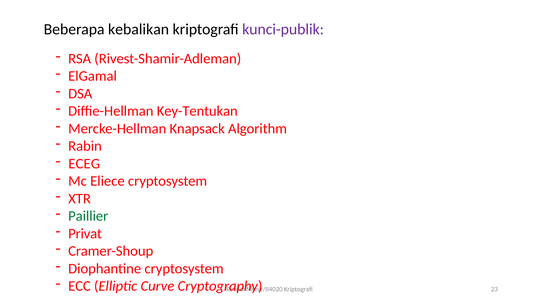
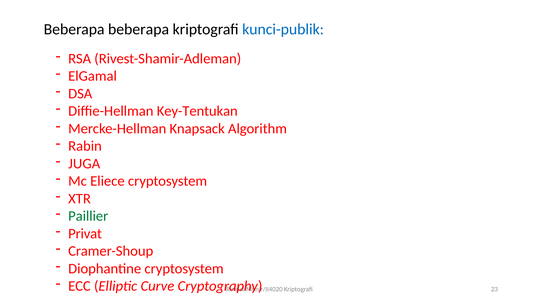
Beberapa kebalikan: kebalikan -> beberapa (139, 29)
kunci-publik colour: purple -> blue (283, 29)
ECEG: ECEG -> JUGA (84, 164)
